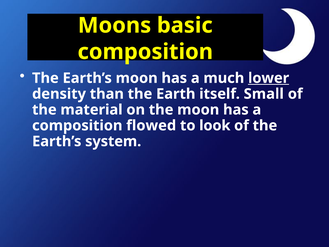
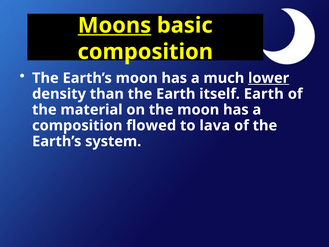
Moons underline: none -> present (115, 25)
itself Small: Small -> Earth (264, 94)
look: look -> lava (215, 125)
